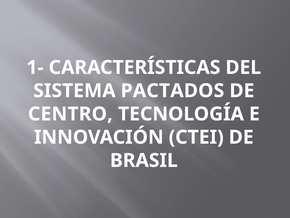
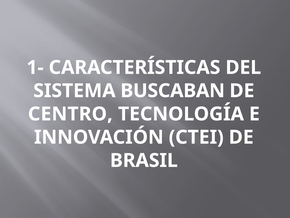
PACTADOS: PACTADOS -> BUSCABAN (173, 91)
